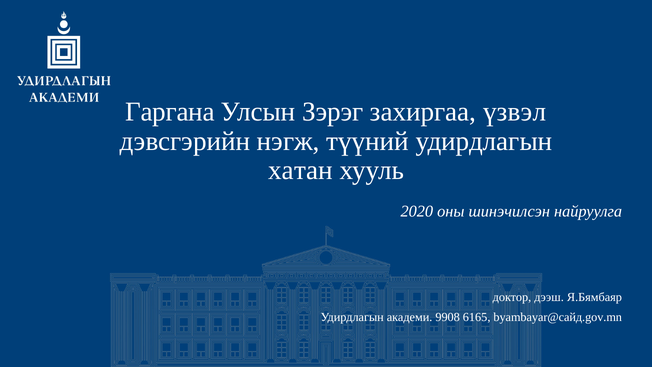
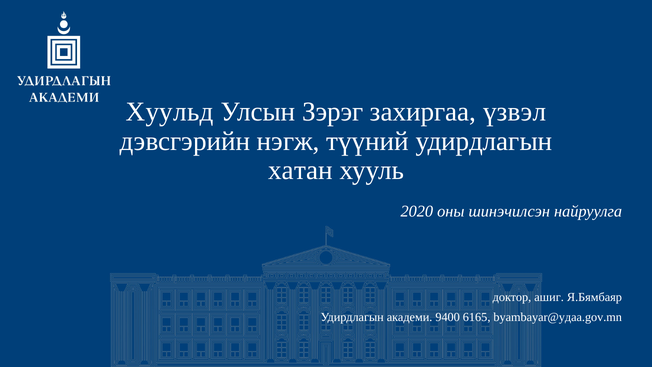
Гаргана: Гаргана -> Хуульд (170, 112)
дээш: дээш -> ашиг (549, 297)
9908: 9908 -> 9400 (448, 317)
byambayar@сайд.gov.mn: byambayar@сайд.gov.mn -> byambayar@удаа.gov.mn (558, 317)
